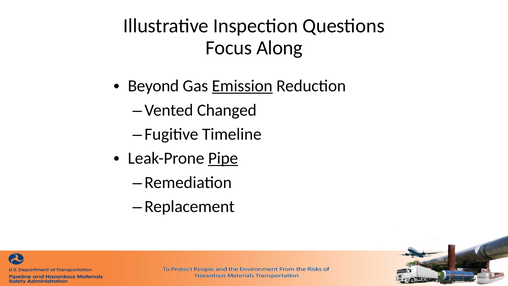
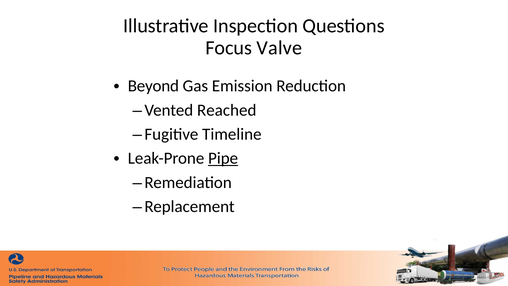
Along: Along -> Valve (279, 48)
Emission underline: present -> none (242, 86)
Changed: Changed -> Reached (227, 110)
